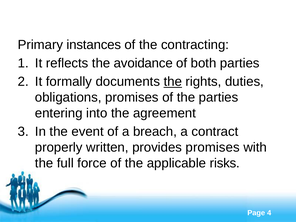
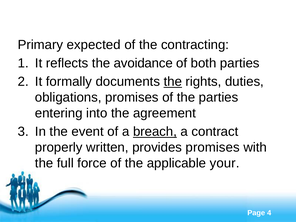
instances: instances -> expected (94, 45)
breach underline: none -> present (155, 132)
risks: risks -> your (225, 163)
